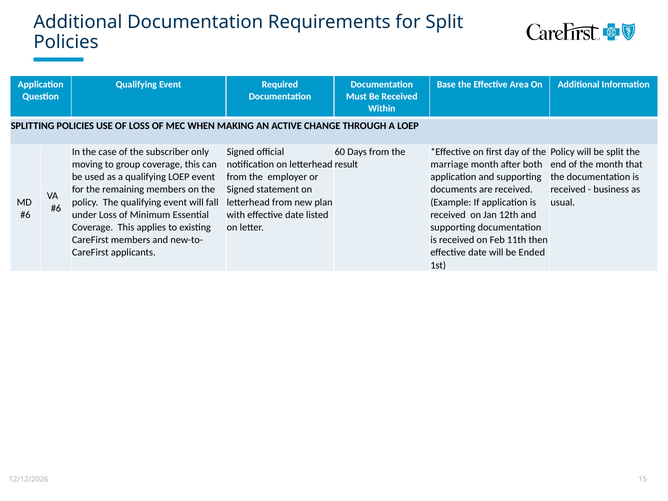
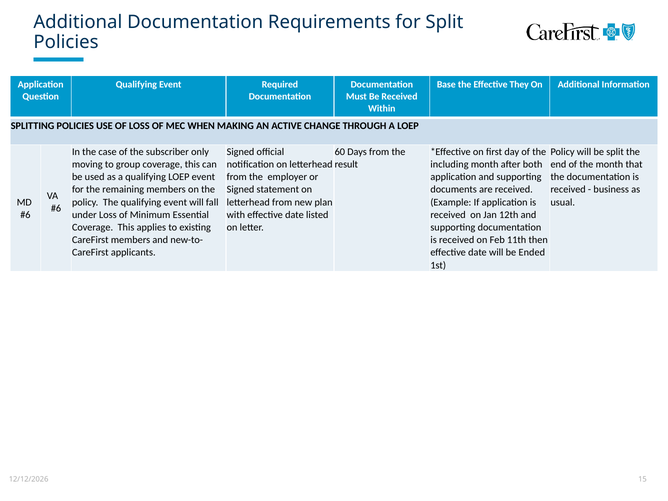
Area: Area -> They (519, 85)
marriage: marriage -> including (450, 164)
